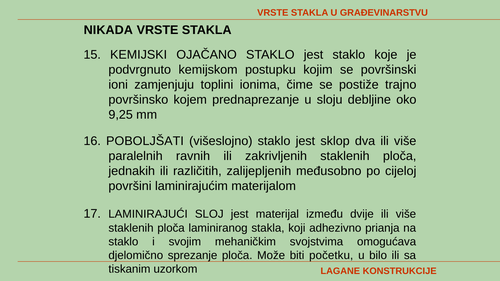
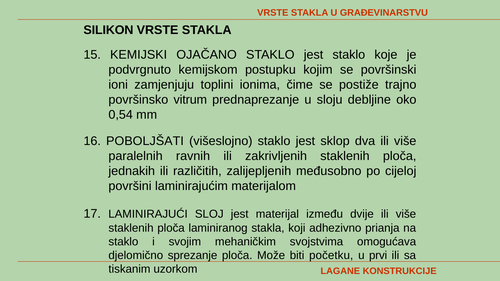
NIKADA: NIKADA -> SILIKON (108, 30)
kojem: kojem -> vitrum (190, 100)
9,25: 9,25 -> 0,54 (121, 115)
bilo: bilo -> prvi (378, 256)
